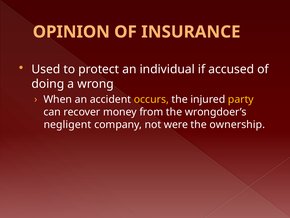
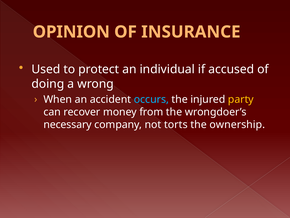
occurs colour: yellow -> light blue (151, 99)
negligent: negligent -> necessary (68, 124)
were: were -> torts (176, 124)
